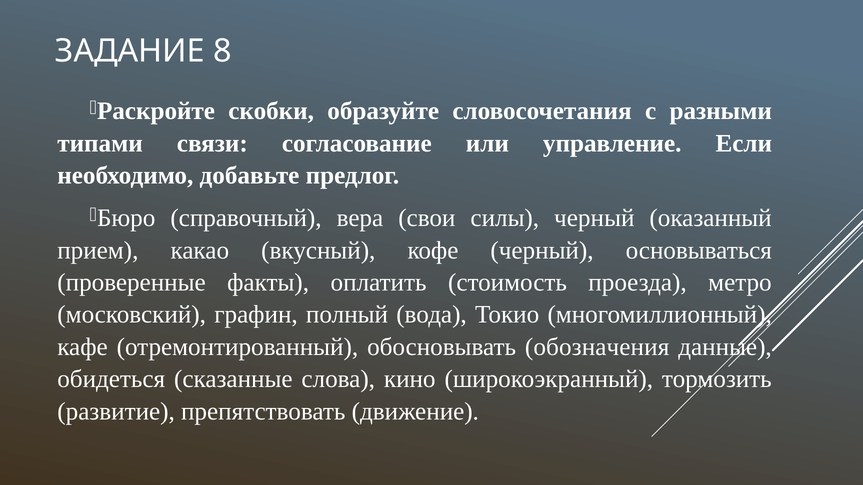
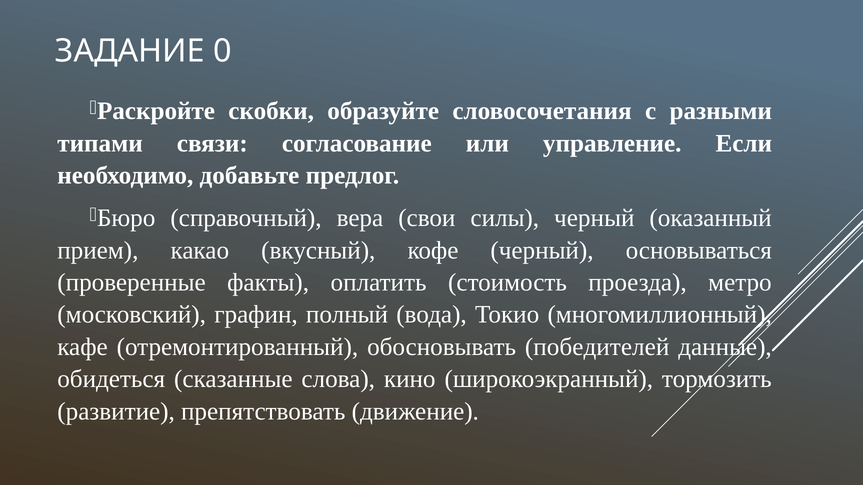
8: 8 -> 0 (223, 51)
обозначения: обозначения -> победителей (597, 347)
